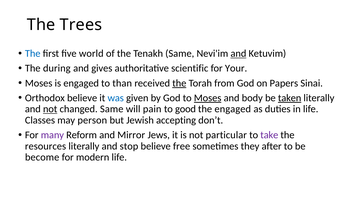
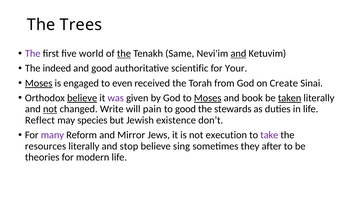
The colour: blue -> purple (33, 54)
the underline: none -> present (124, 54)
during: during -> indeed (57, 68)
and gives: gives -> good (102, 68)
Moses underline: none -> present (39, 83)
than: than -> even (122, 83)
the underline: present -> none (179, 83)
Papers: Papers -> Create (284, 83)
believe underline: none -> present (82, 98)
was colour: blue -> purple (116, 98)
body: body -> book (252, 98)
changed Same: Same -> Write (112, 109)
the engaged: engaged -> stewards (233, 109)
Classes: Classes -> Reflect (40, 120)
person: person -> species (92, 120)
accepting: accepting -> existence (176, 120)
particular: particular -> execution (226, 135)
free: free -> sing (182, 146)
become: become -> theories (42, 157)
